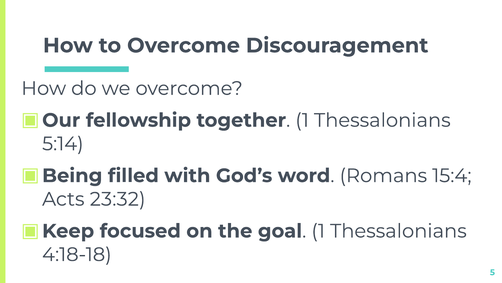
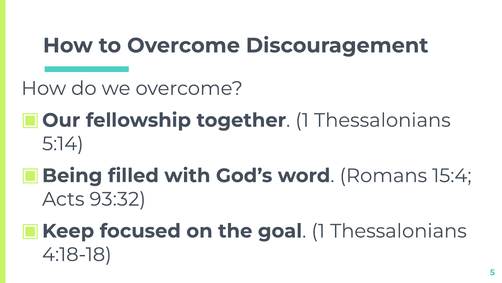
23:32: 23:32 -> 93:32 (118, 199)
